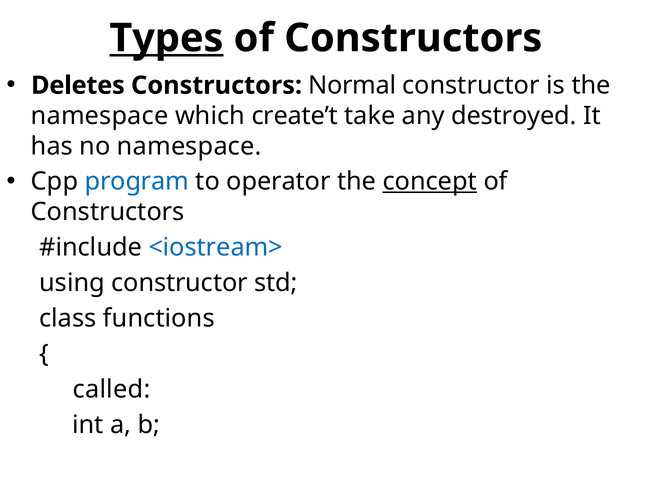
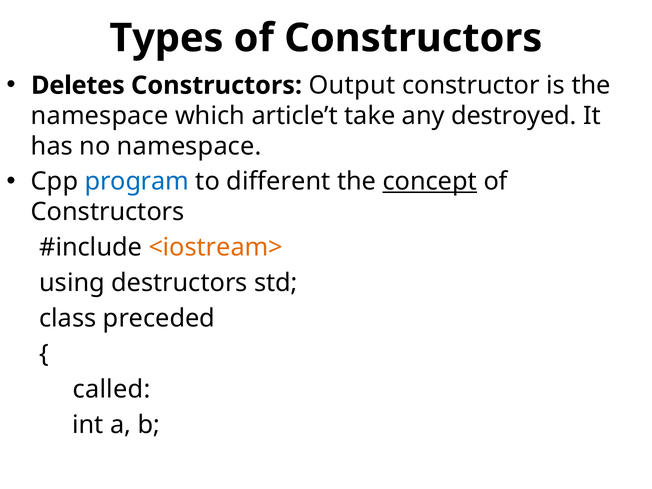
Types underline: present -> none (166, 38)
Normal: Normal -> Output (352, 85)
create’t: create’t -> article’t (295, 116)
operator: operator -> different (278, 182)
<iostream> colour: blue -> orange (216, 247)
using constructor: constructor -> destructors (179, 283)
functions: functions -> preceded (159, 318)
